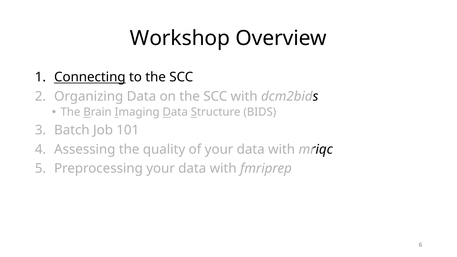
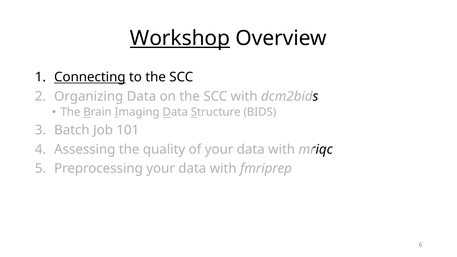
Workshop underline: none -> present (180, 38)
